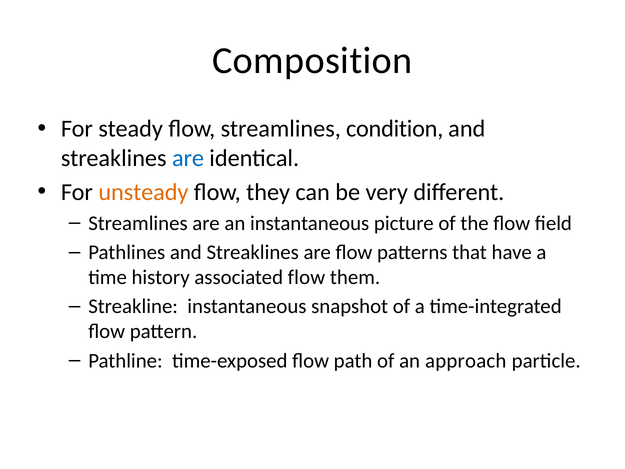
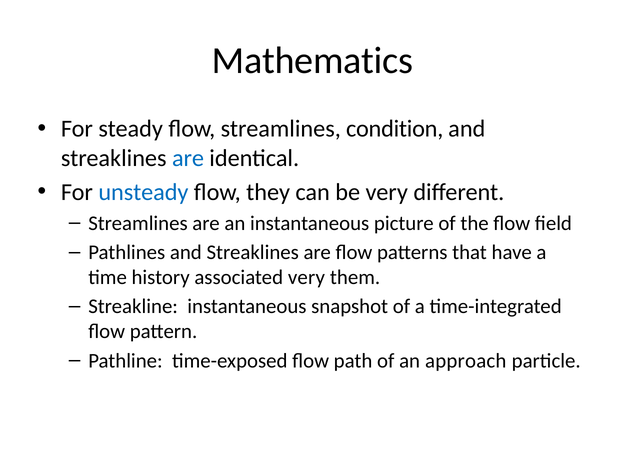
Composition: Composition -> Mathematics (312, 61)
unsteady colour: orange -> blue (143, 192)
associated flow: flow -> very (306, 277)
